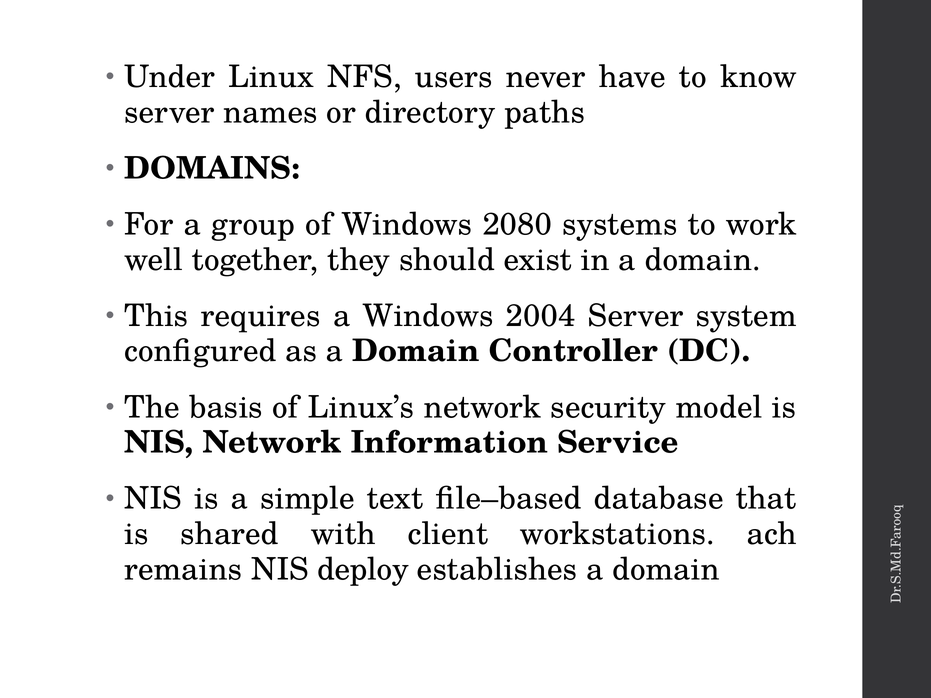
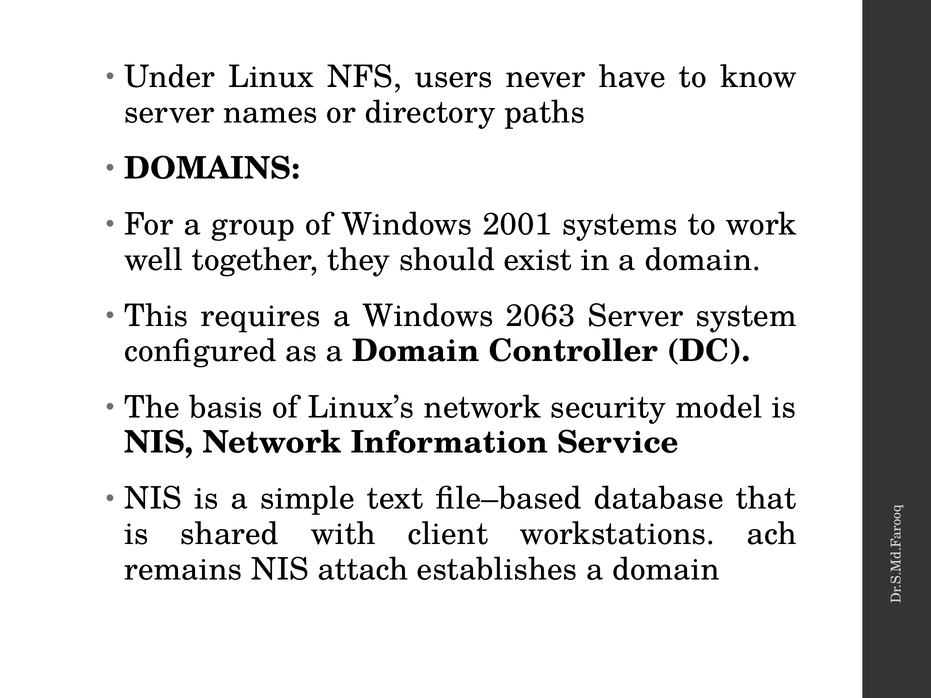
2080: 2080 -> 2001 (517, 225)
2004: 2004 -> 2063 (541, 316)
deploy: deploy -> attach (363, 570)
